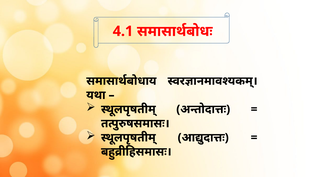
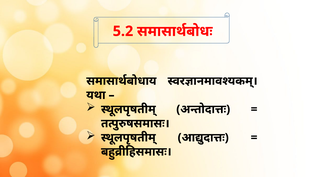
4.1: 4.1 -> 5.2 (123, 31)
